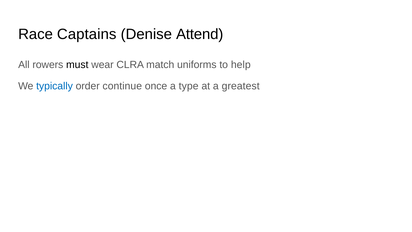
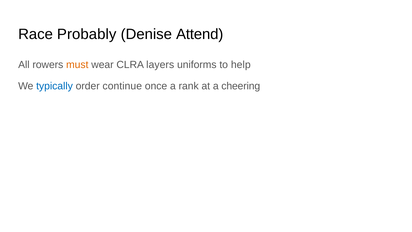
Captains: Captains -> Probably (87, 34)
must colour: black -> orange (77, 65)
match: match -> layers (160, 65)
type: type -> rank (189, 86)
greatest: greatest -> cheering (241, 86)
